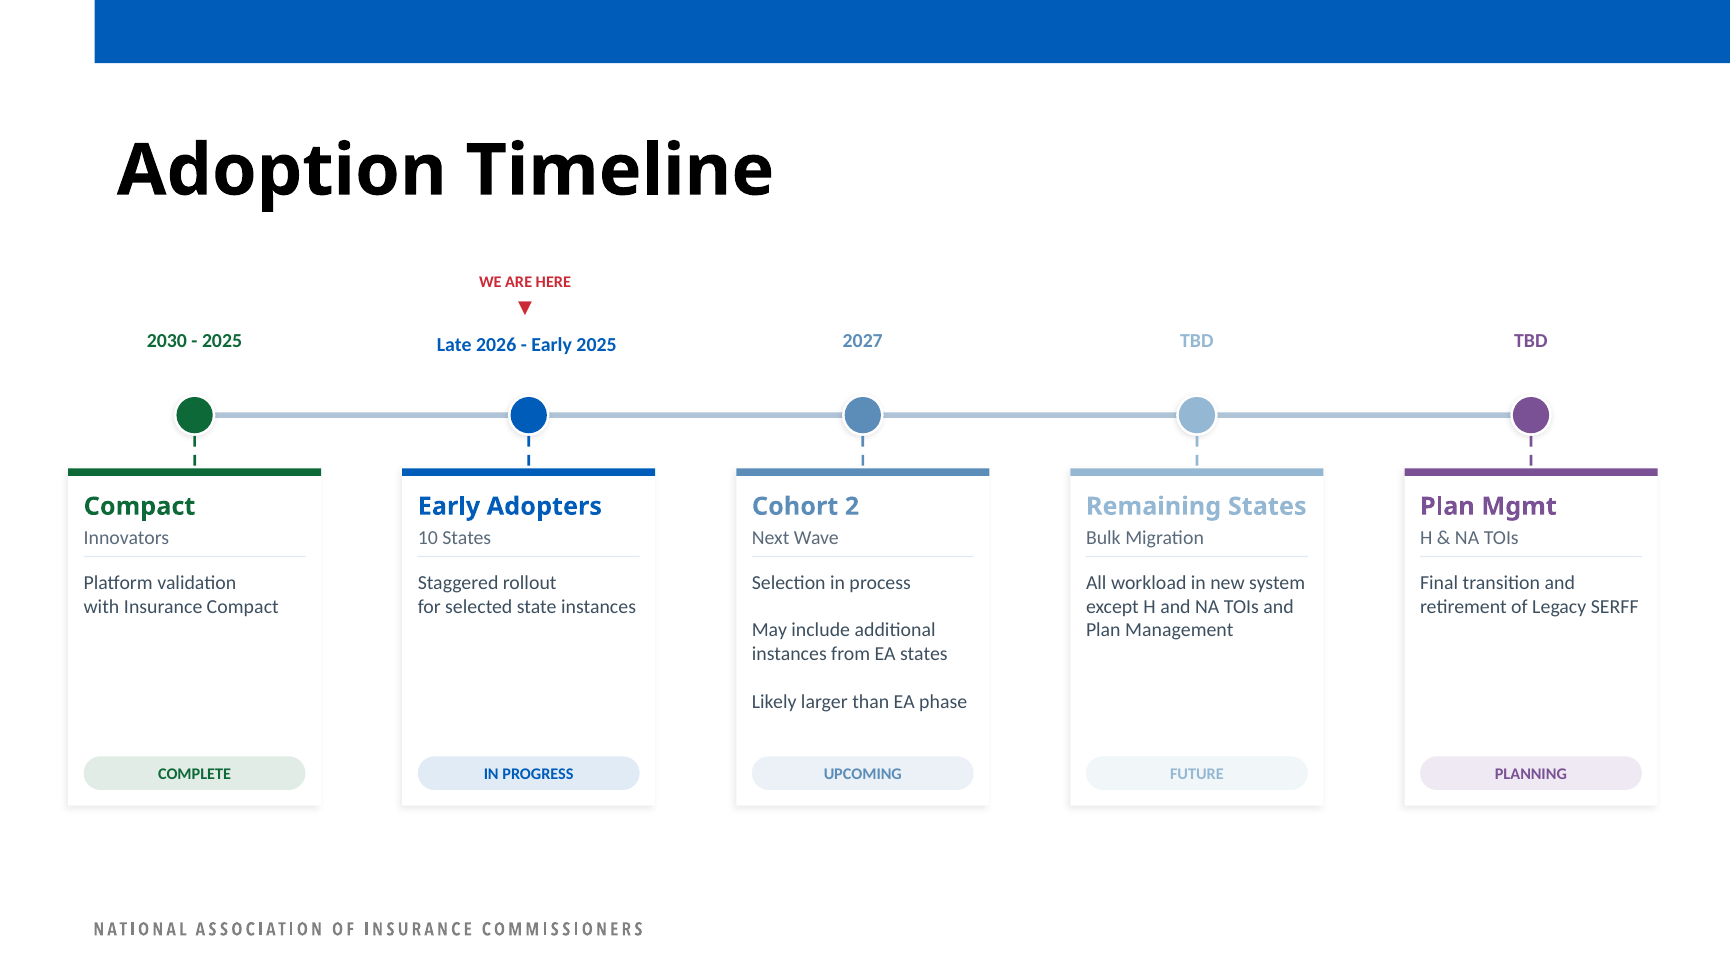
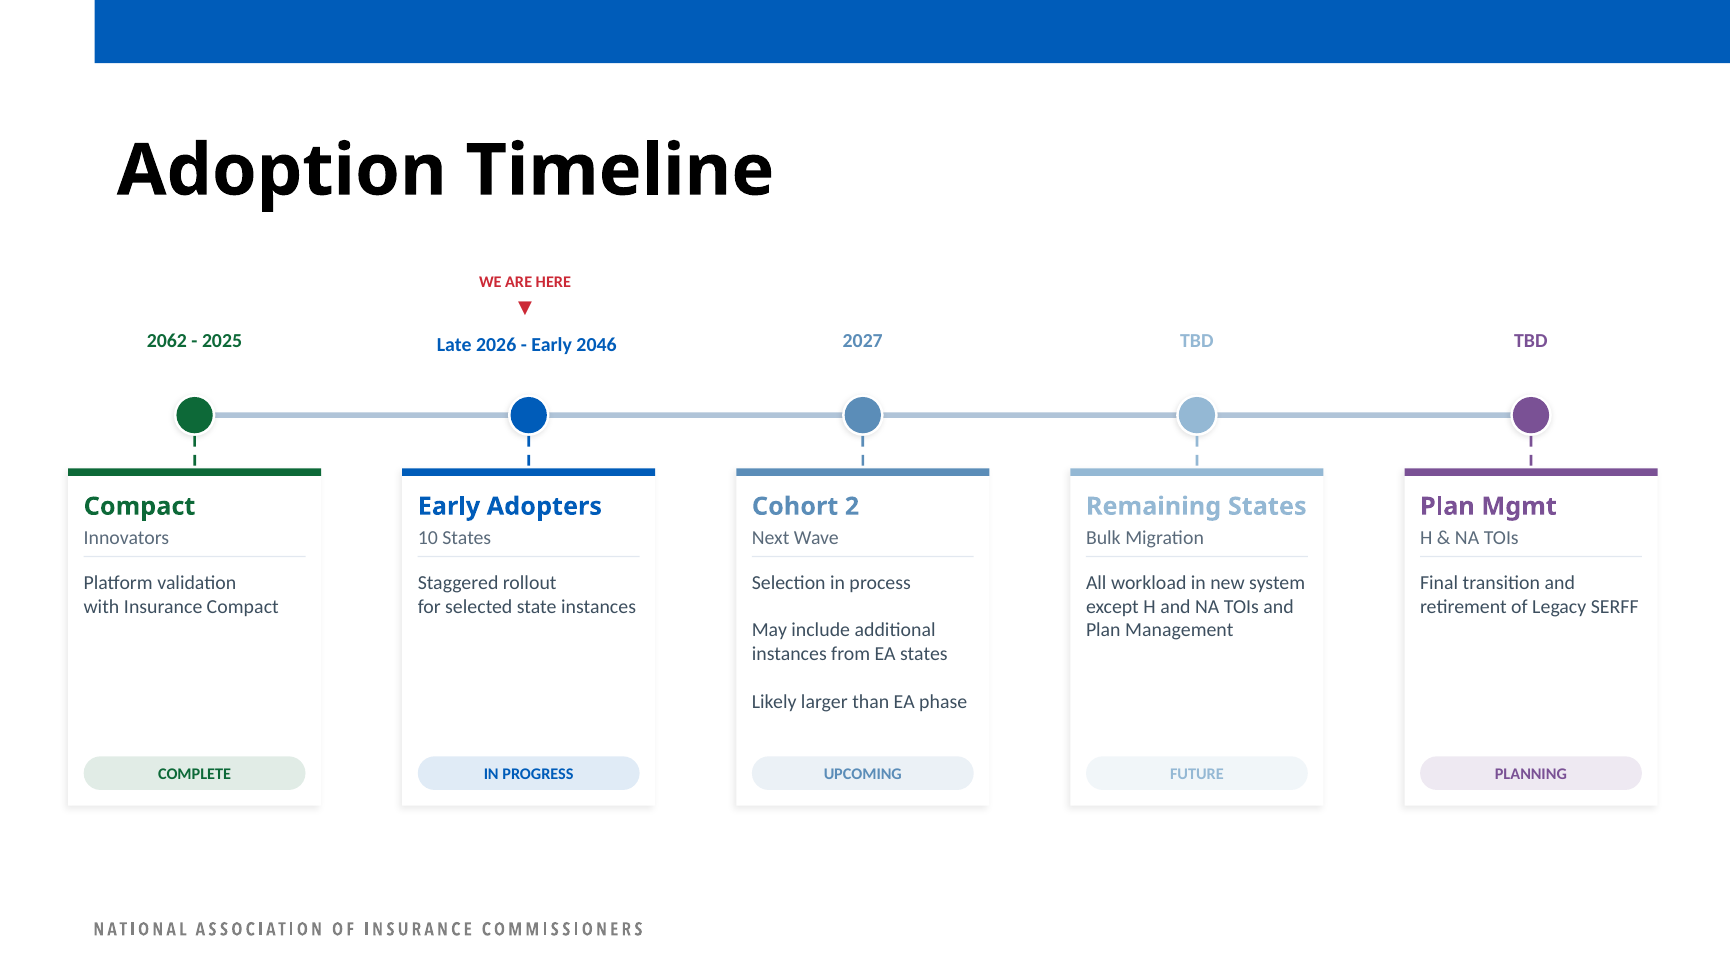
2030: 2030 -> 2062 (167, 341)
Early 2025: 2025 -> 2046 (597, 345)
